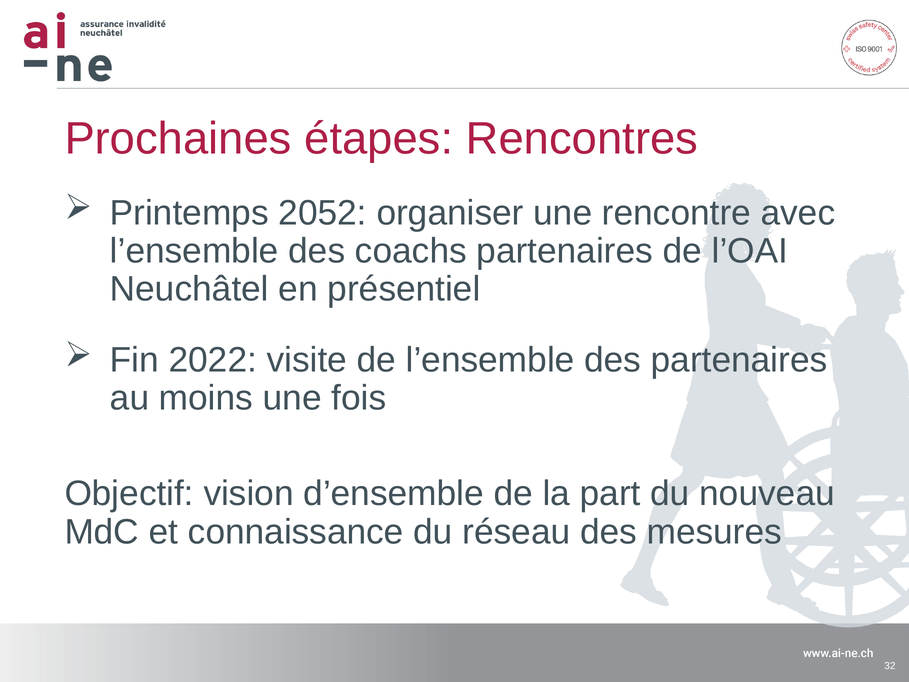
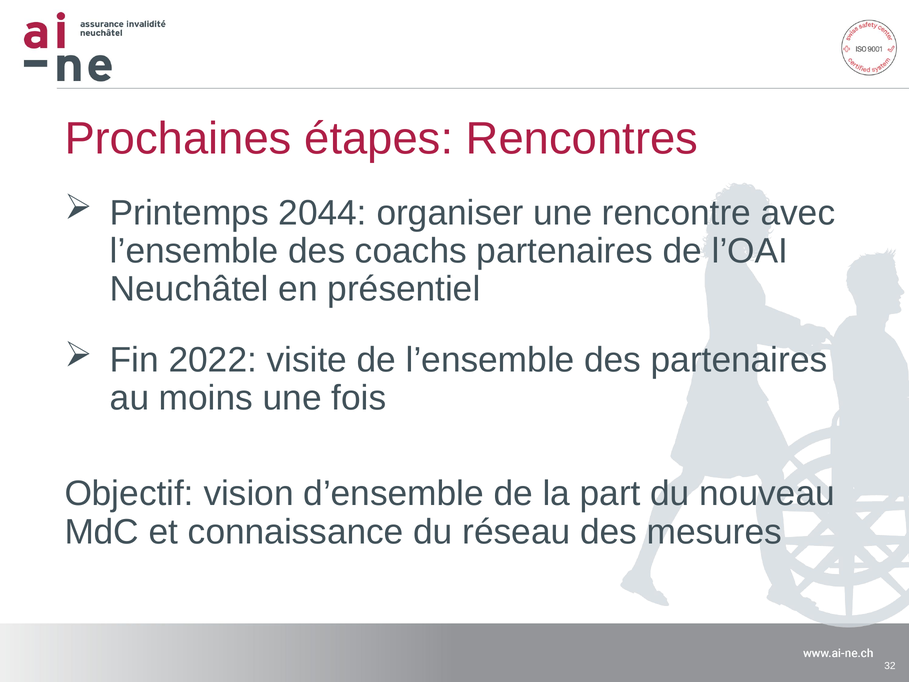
2052: 2052 -> 2044 (323, 213)
